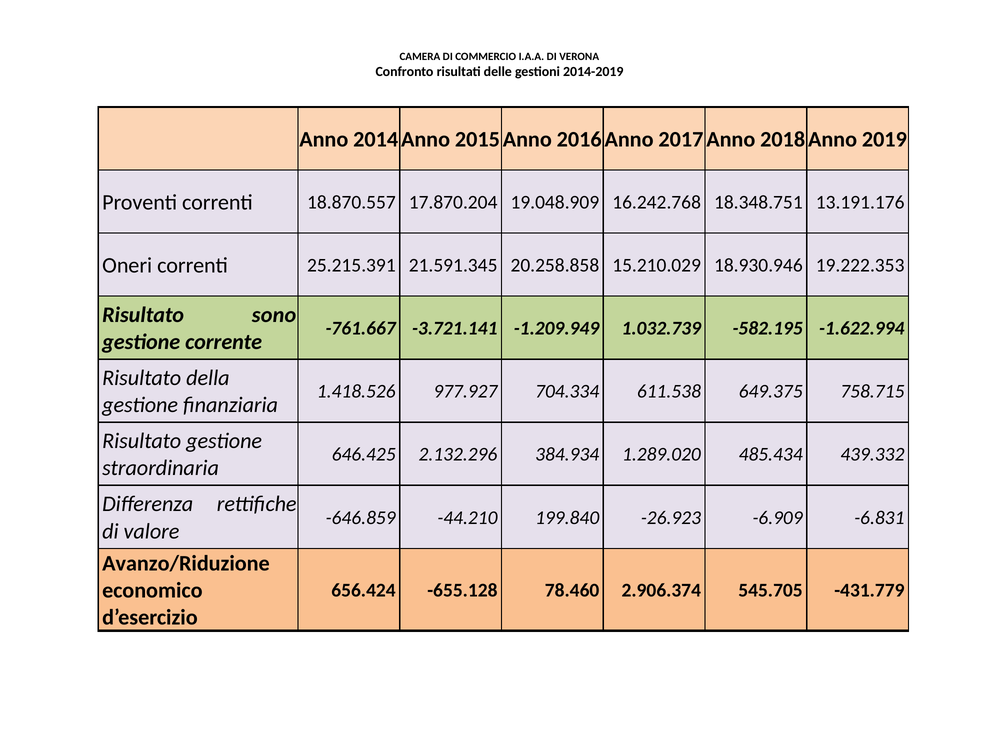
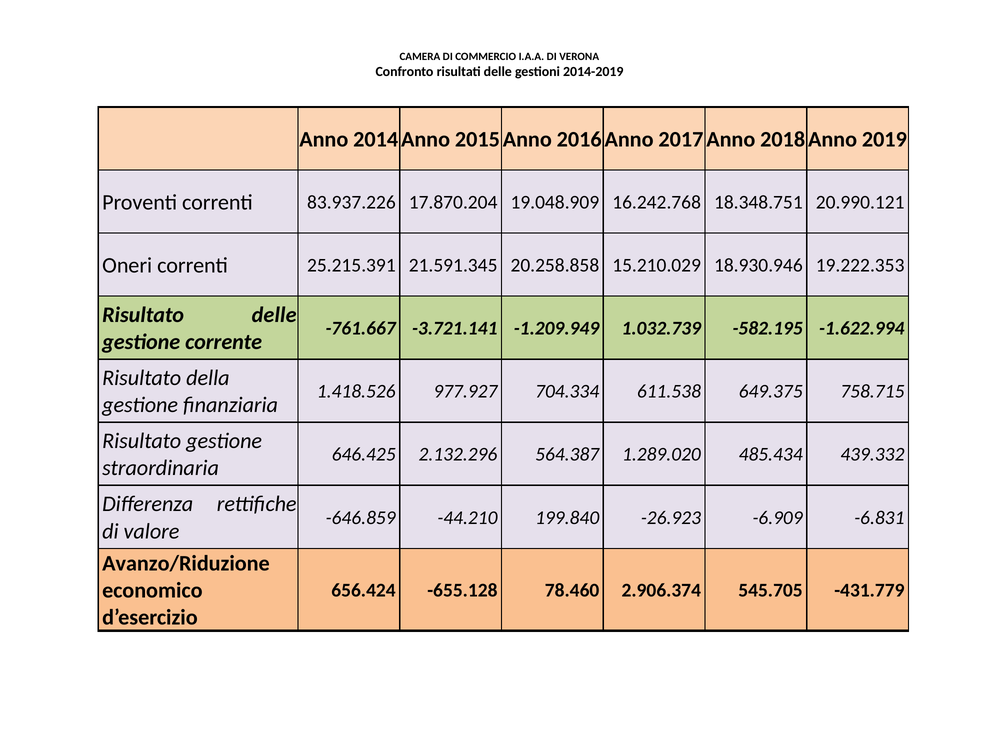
18.870.557: 18.870.557 -> 83.937.226 (351, 202)
13.191.176: 13.191.176 -> 20.990.121 (860, 202)
Risultato sono: sono -> delle (274, 315)
384.934: 384.934 -> 564.387 (567, 455)
